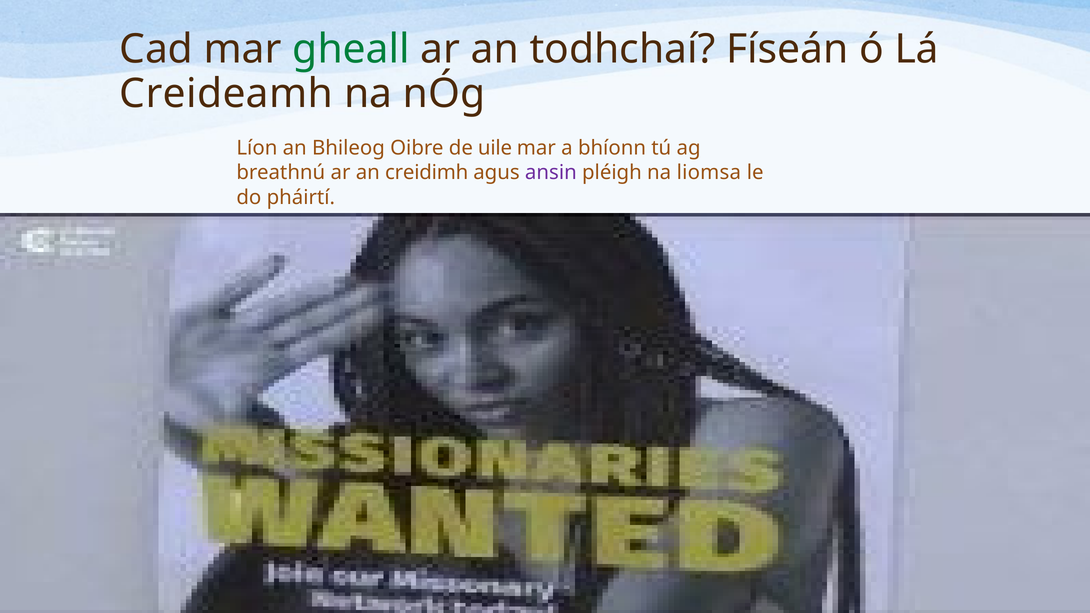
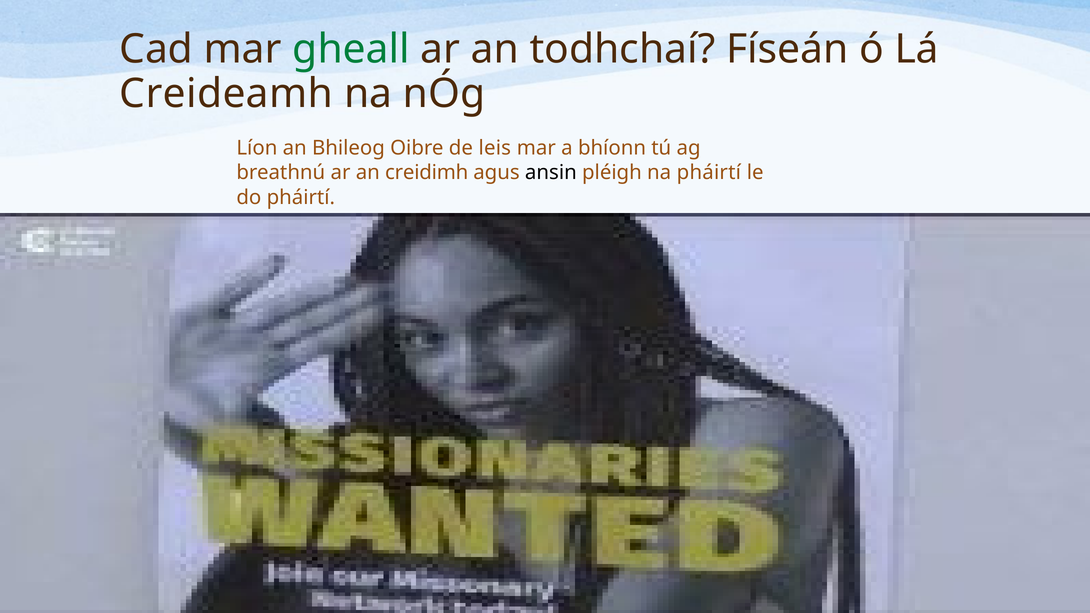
uile: uile -> leis (495, 148)
ansin colour: purple -> black (551, 173)
na liomsa: liomsa -> pháirtí (709, 173)
